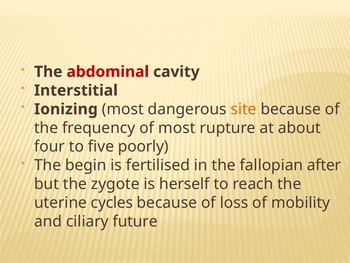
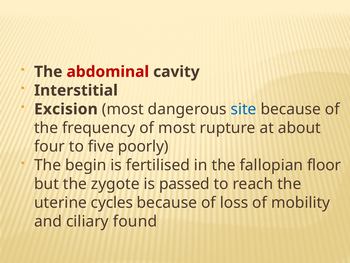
Ionizing: Ionizing -> Excision (66, 109)
site colour: orange -> blue (244, 109)
after: after -> floor (324, 165)
herself: herself -> passed (184, 184)
future: future -> found (135, 221)
